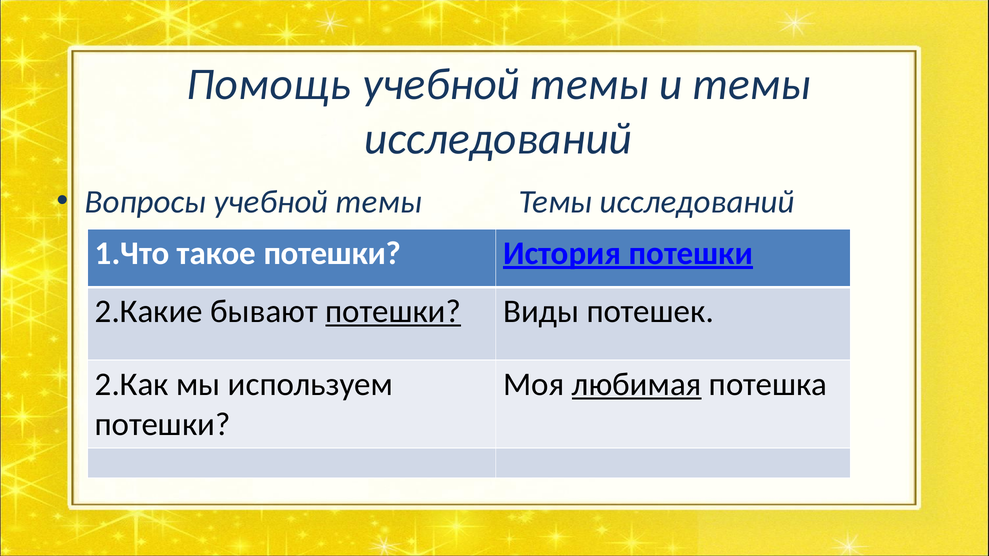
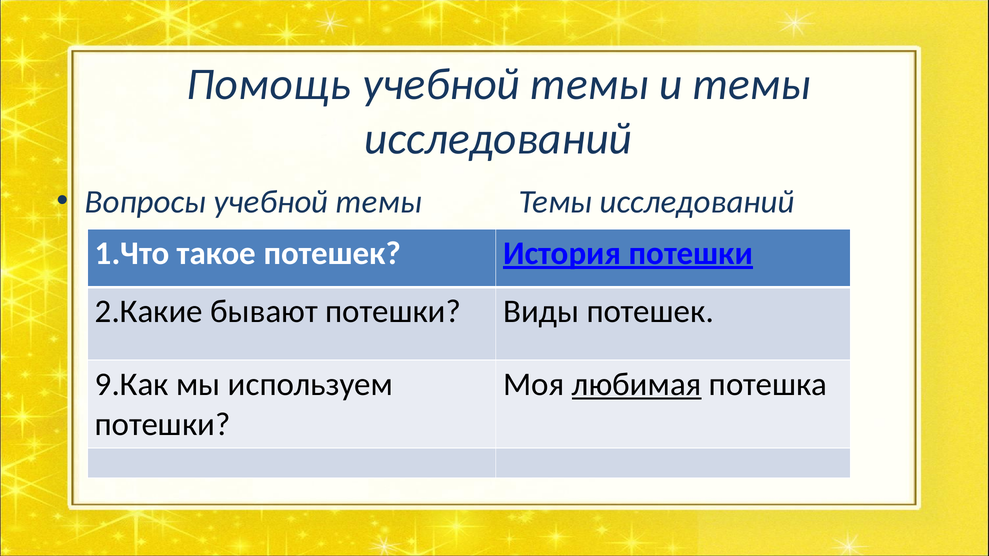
такое потешки: потешки -> потешек (332, 253)
потешки underline: present -> none (393, 312)
2.Как: 2.Как -> 9.Как (132, 384)
